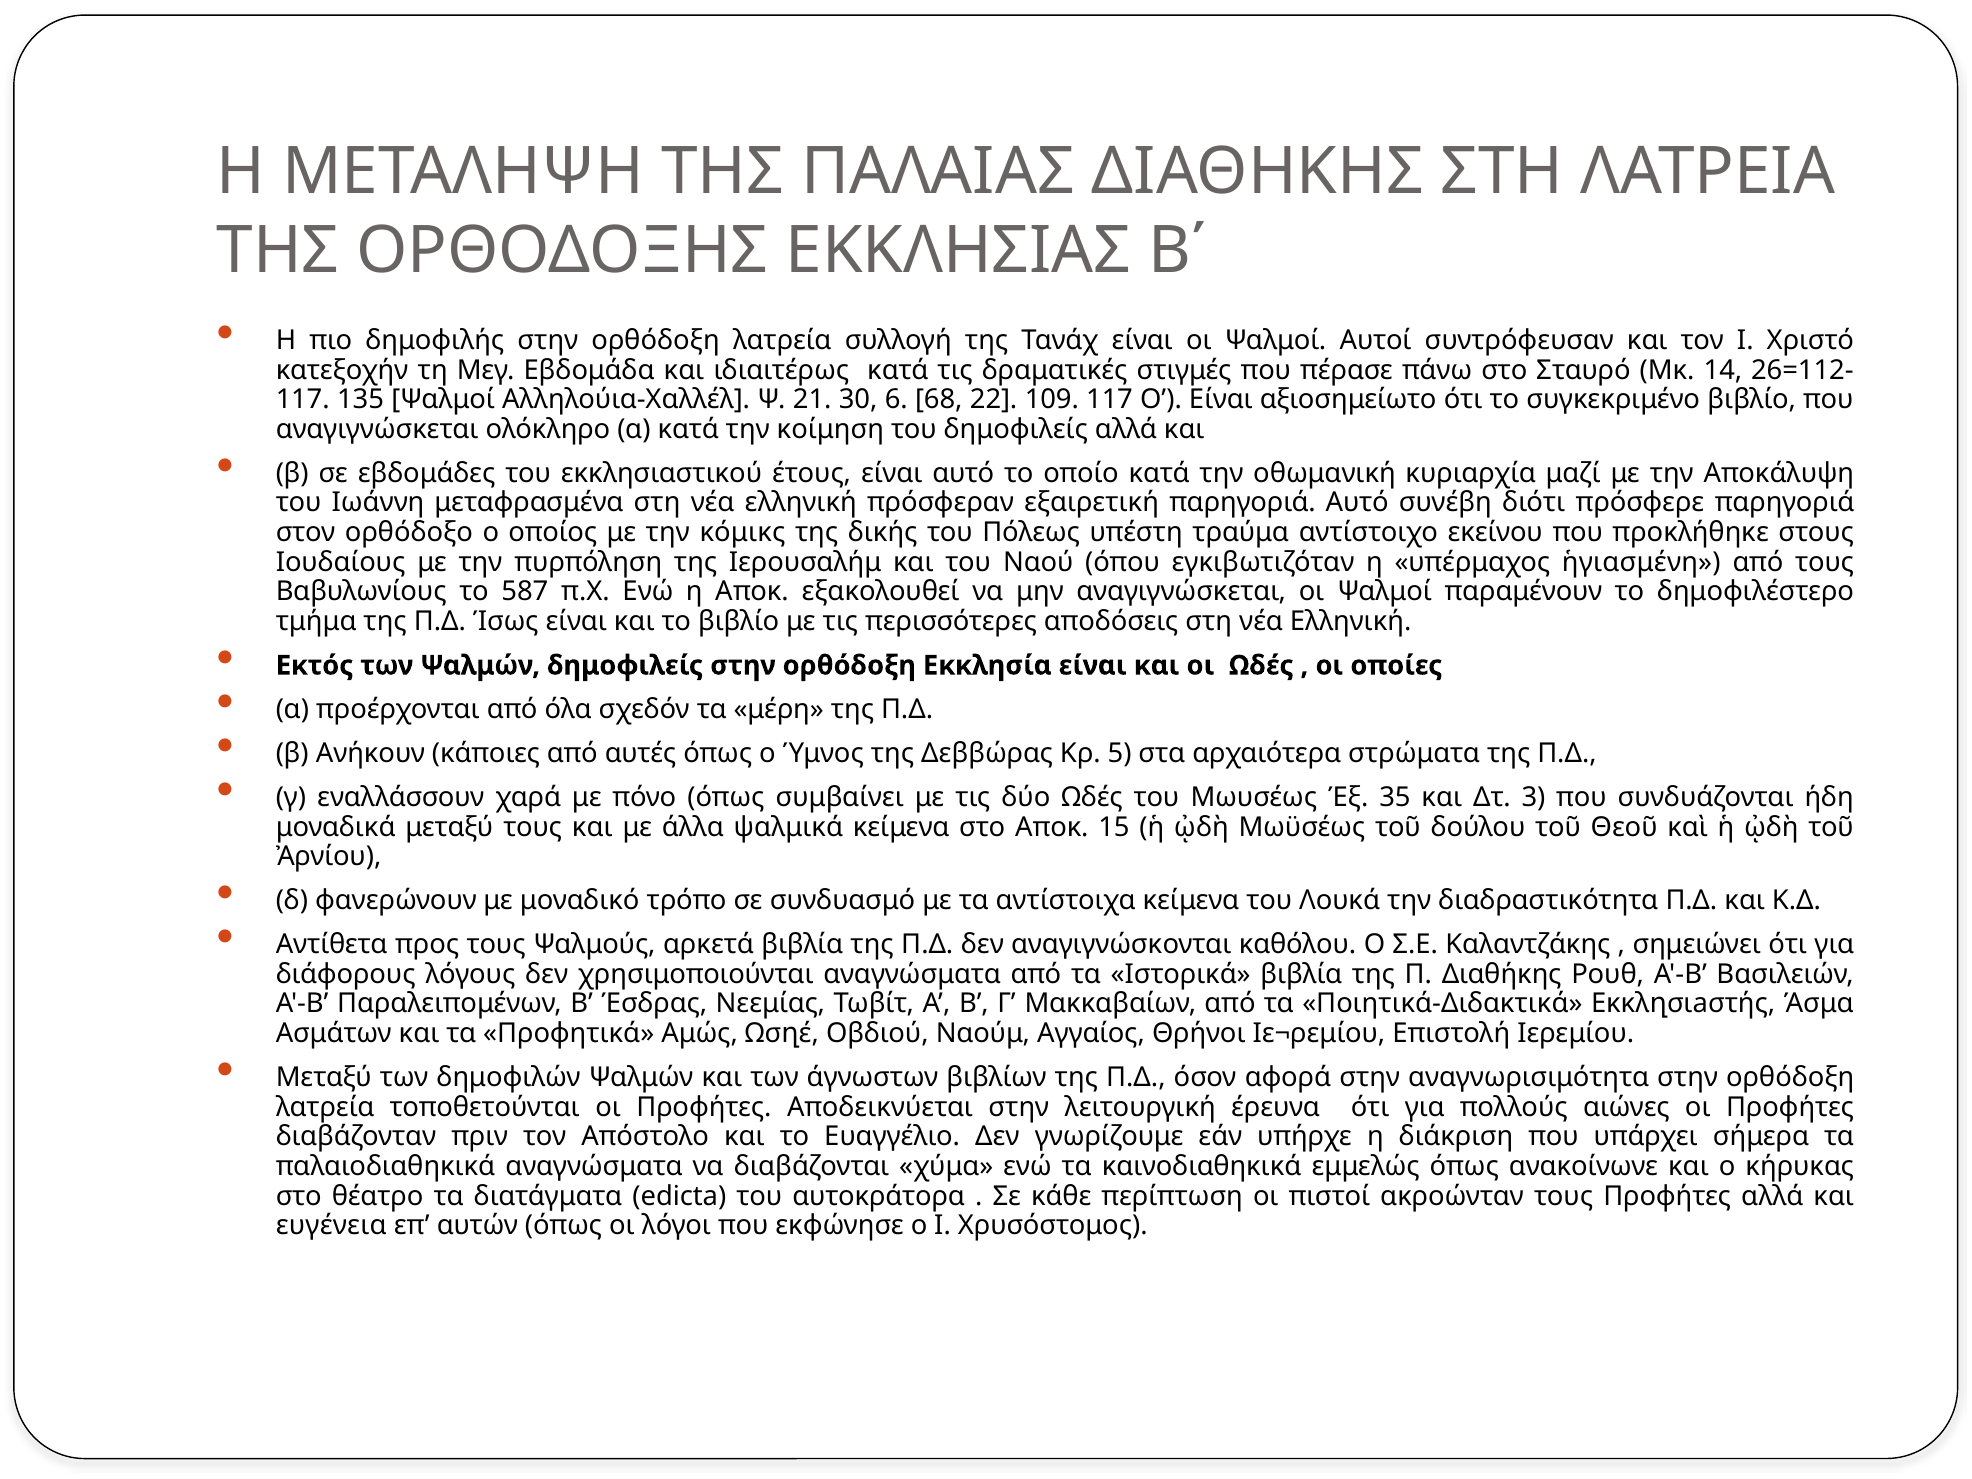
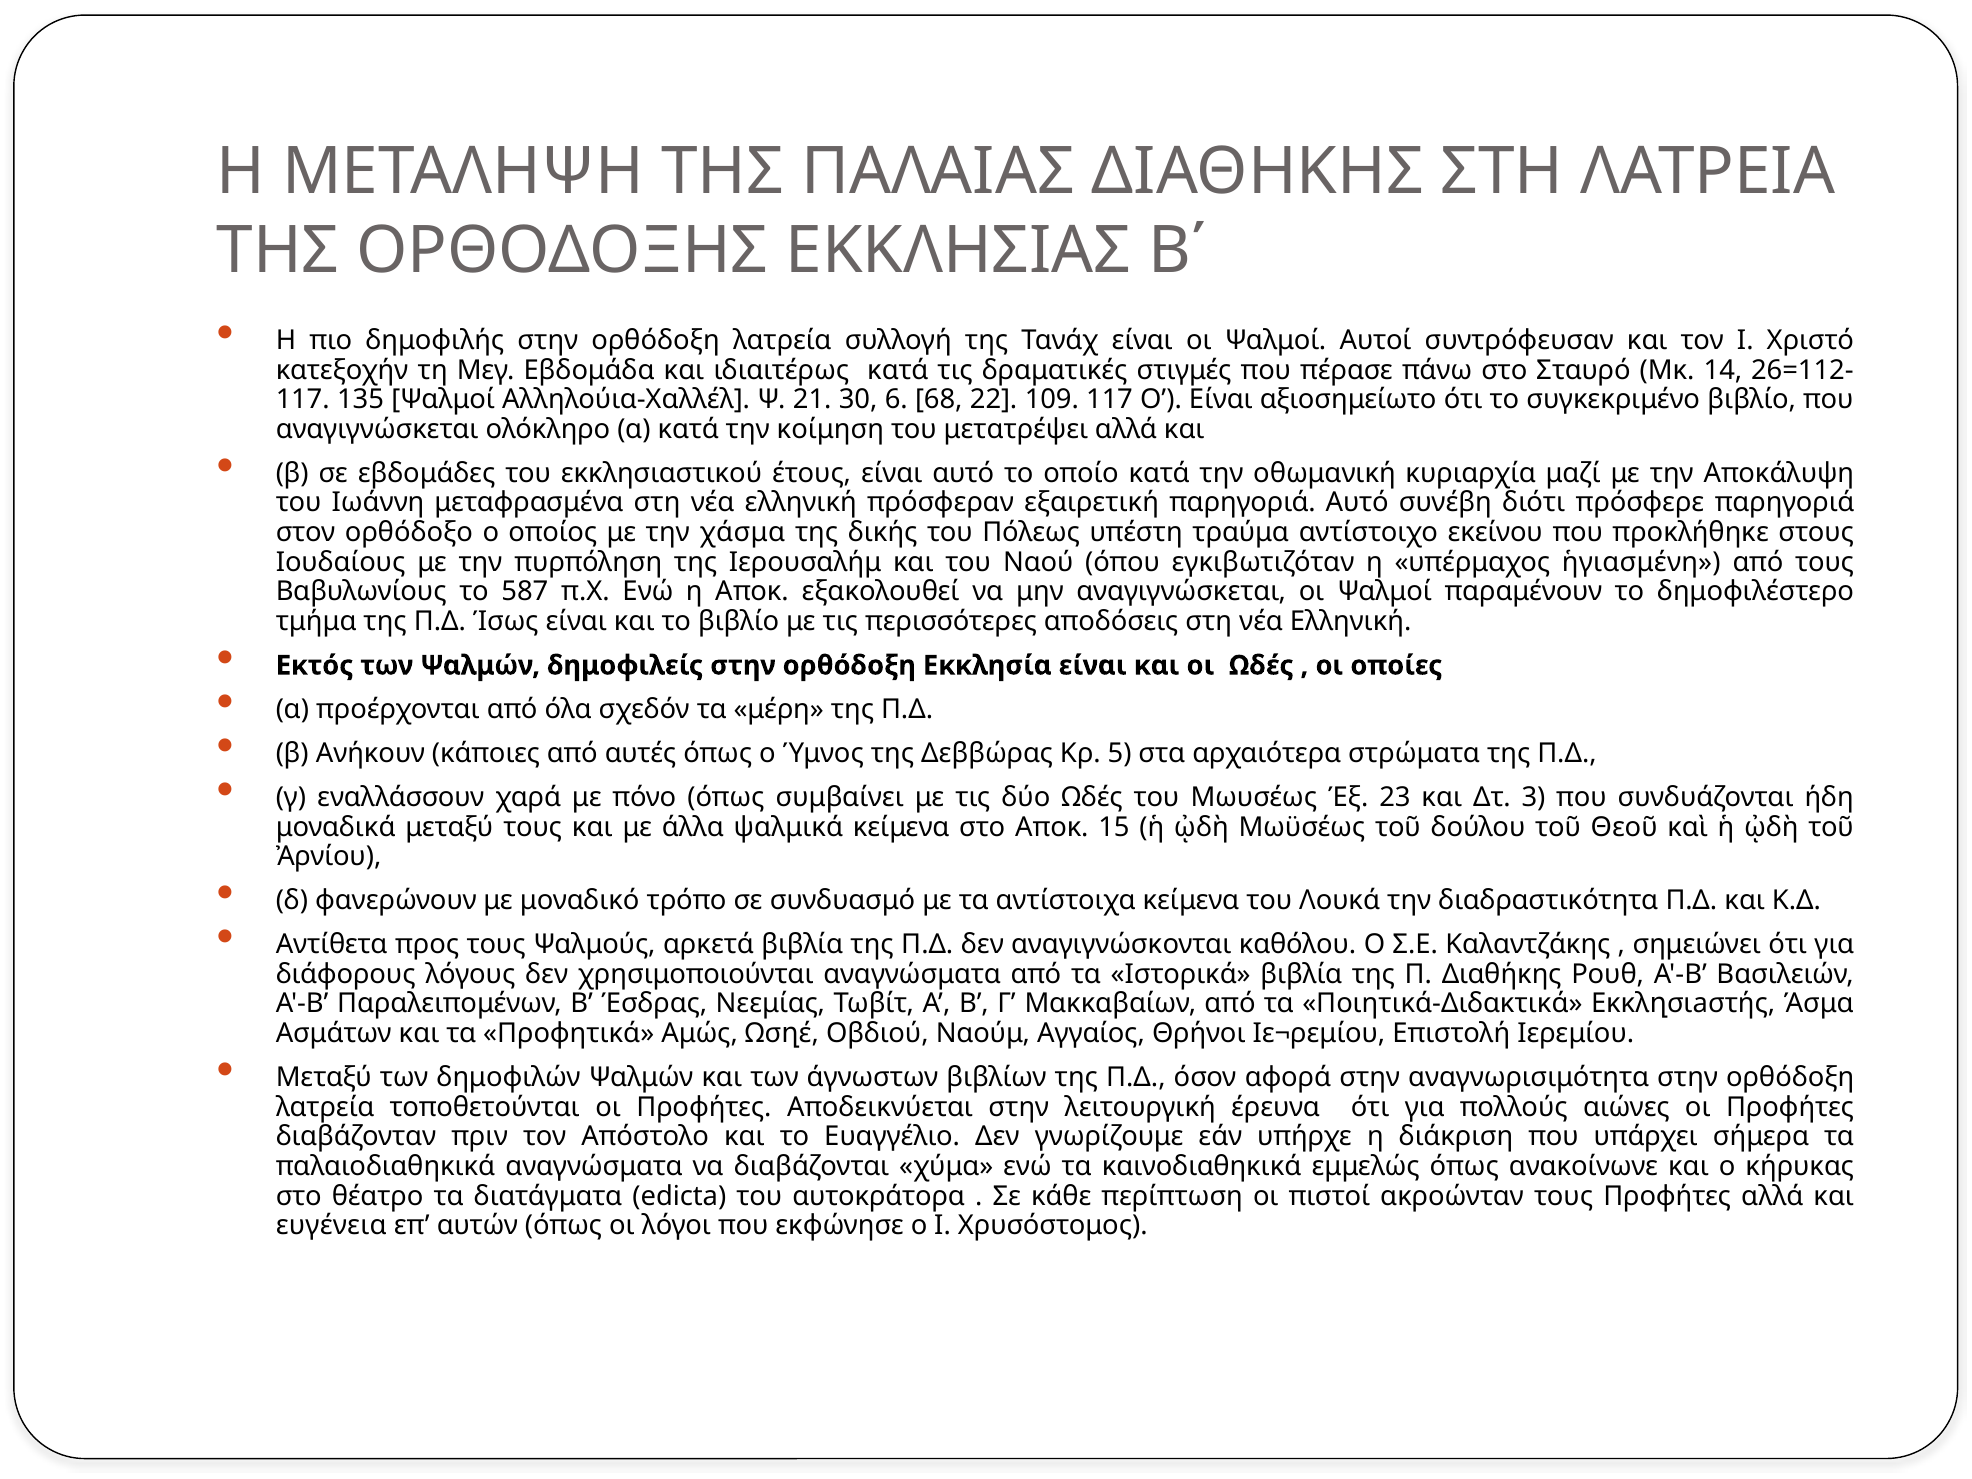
του δημοφιλείς: δημοφιλείς -> μετατρέψει (1016, 429)
κόμικς: κόμικς -> χάσμα (742, 533)
35: 35 -> 23 (1395, 797)
